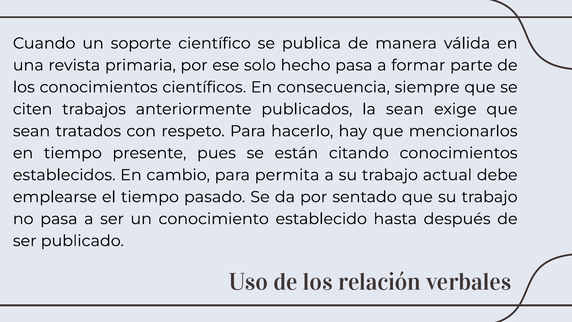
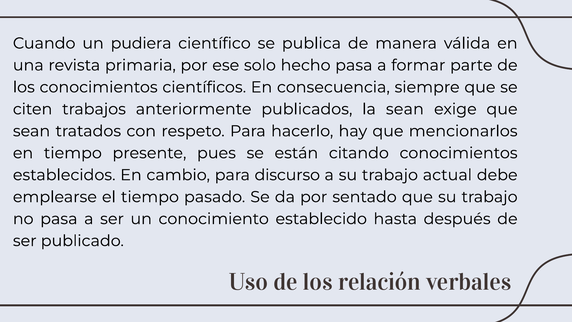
soporte: soporte -> pudiera (141, 43)
permita: permita -> discurso (287, 175)
